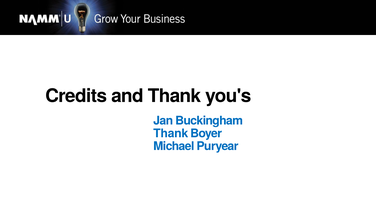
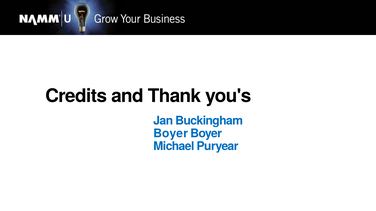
Thank: Thank -> Boyer (171, 134)
